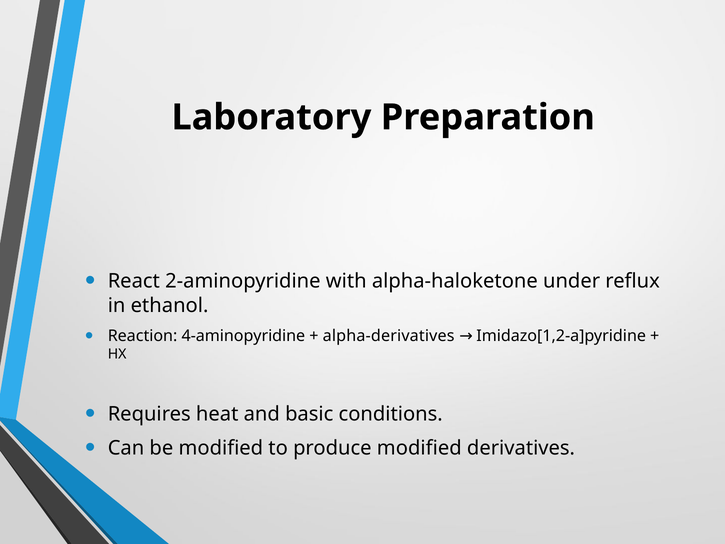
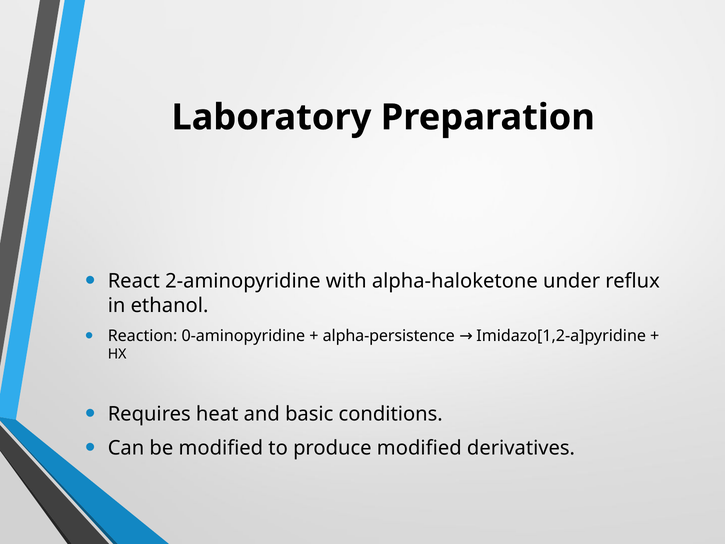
4-aminopyridine: 4-aminopyridine -> 0-aminopyridine (243, 336)
alpha-derivatives: alpha-derivatives -> alpha-persistence (389, 336)
